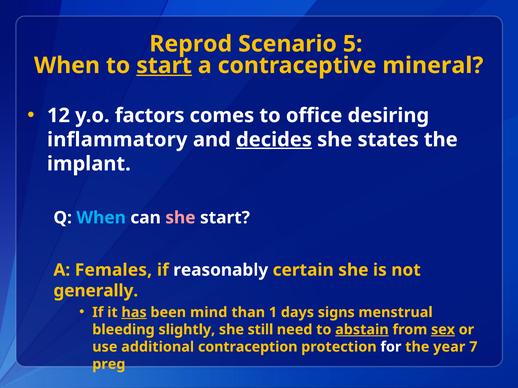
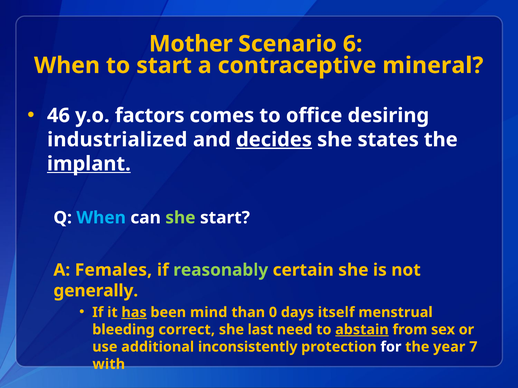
Reprod: Reprod -> Mother (191, 44)
5: 5 -> 6 (353, 44)
start underline: present -> none (164, 66)
12: 12 -> 46 (58, 116)
inflammatory: inflammatory -> industrialized (117, 140)
implant underline: none -> present (89, 164)
she colour: pink -> light green (180, 218)
reasonably colour: white -> light green (221, 270)
1: 1 -> 0 (273, 313)
signs: signs -> itself (336, 313)
slightly: slightly -> correct (187, 330)
still: still -> last (260, 330)
sex underline: present -> none (443, 330)
contraception: contraception -> inconsistently (248, 347)
preg: preg -> with (109, 365)
